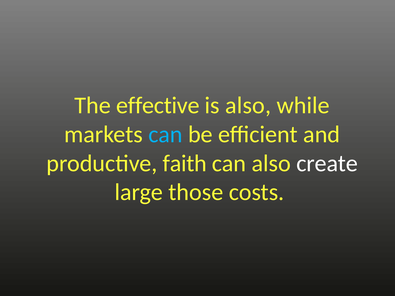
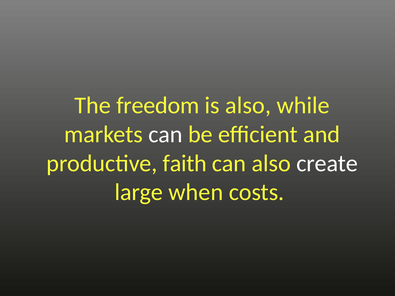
effective: effective -> freedom (158, 106)
can colour: light blue -> white (165, 135)
those: those -> when (196, 192)
